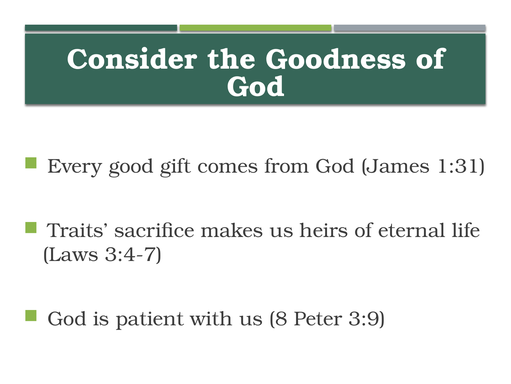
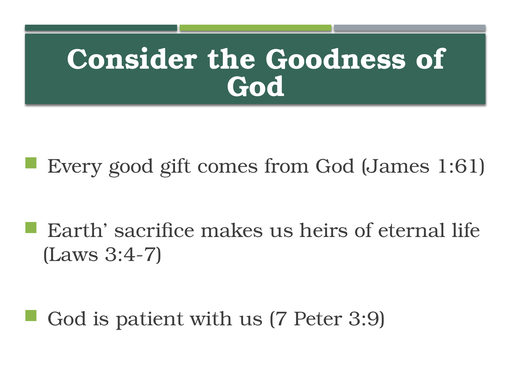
1:31: 1:31 -> 1:61 (461, 166)
Traits: Traits -> Earth (78, 230)
8: 8 -> 7 (278, 318)
